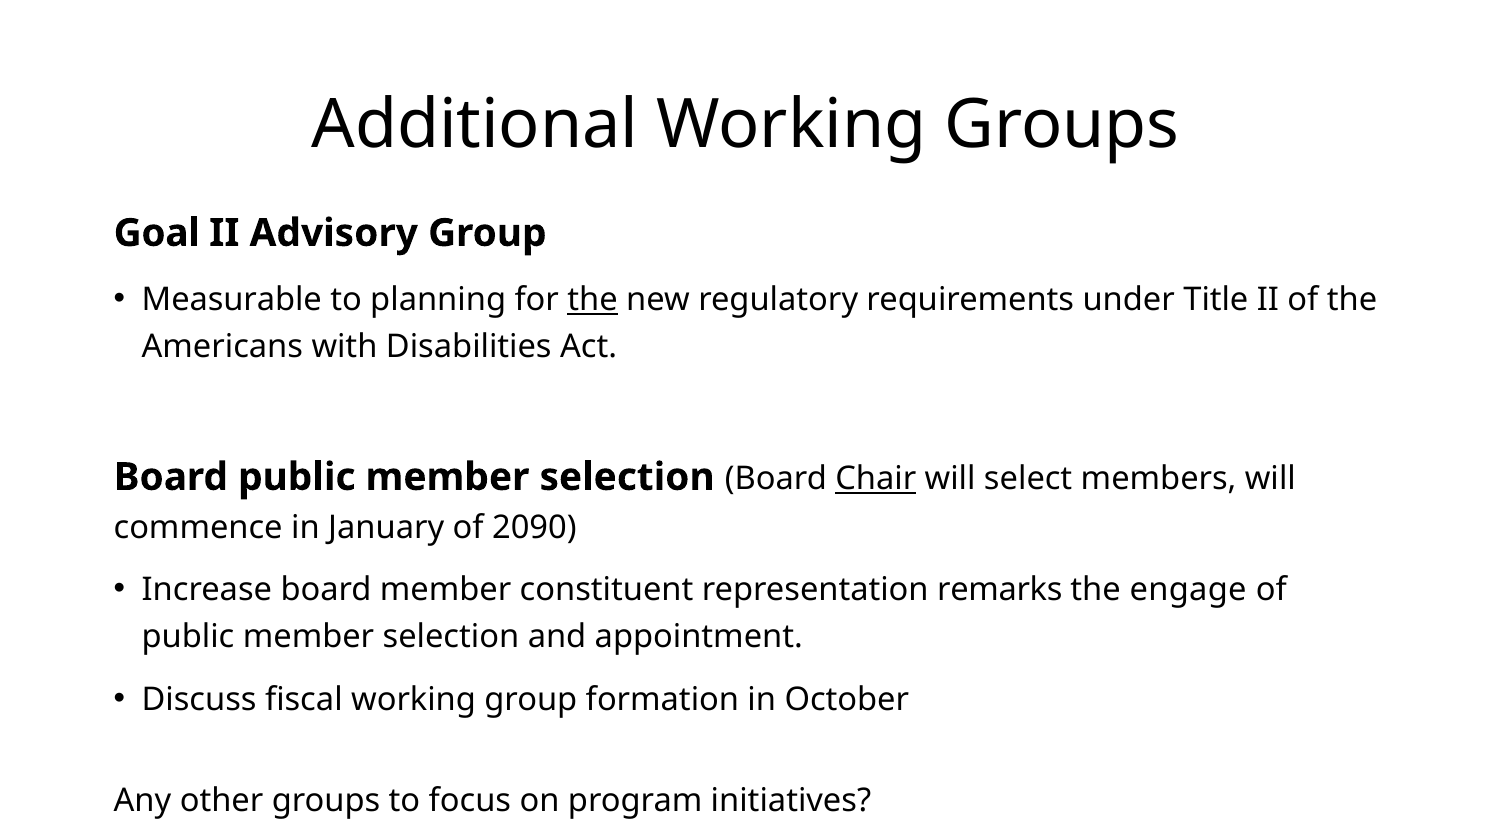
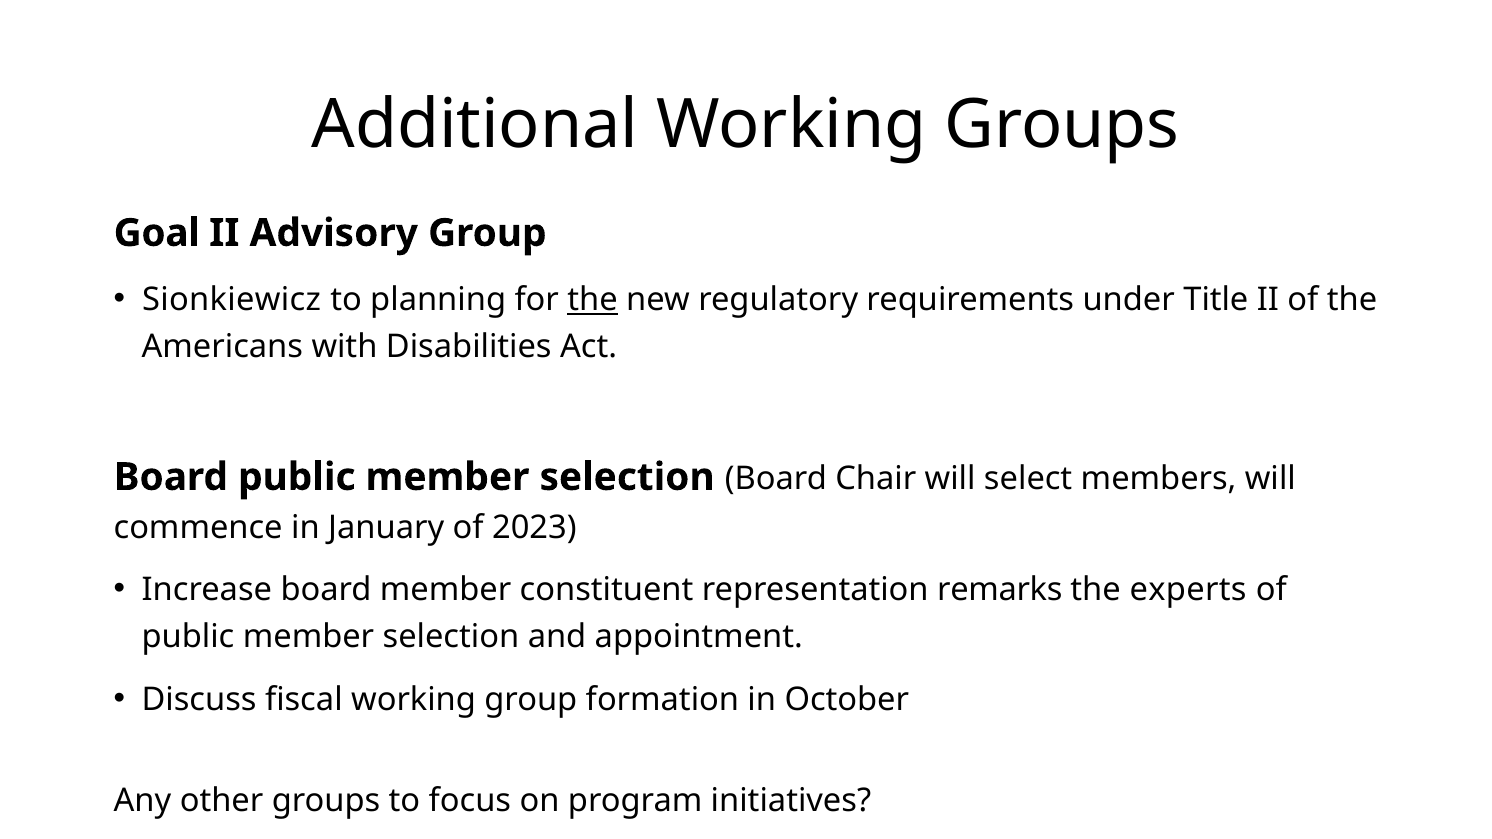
Measurable: Measurable -> Sionkiewicz (232, 300)
Chair underline: present -> none (876, 479)
2090: 2090 -> 2023 (534, 528)
engage: engage -> experts (1188, 590)
